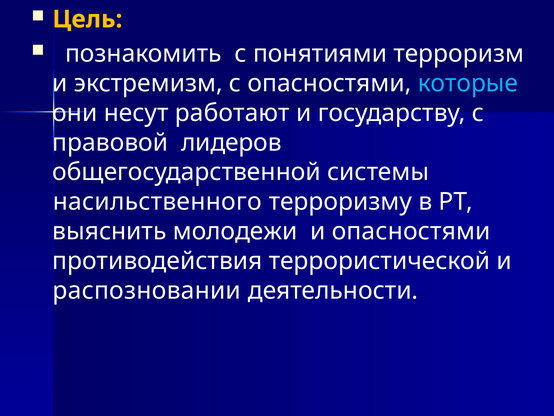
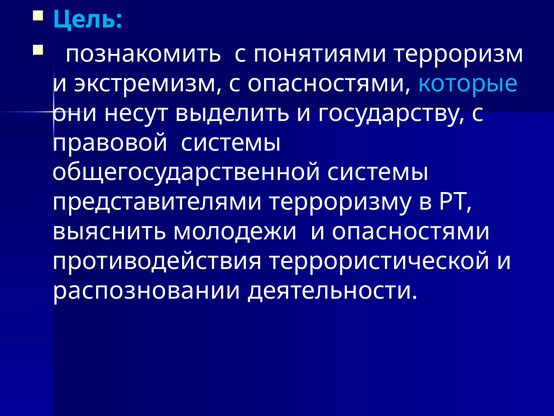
Цель colour: yellow -> light blue (87, 19)
работают: работают -> выделить (232, 113)
правовой лидеров: лидеров -> системы (231, 142)
насильственного: насильственного -> представителями (157, 202)
